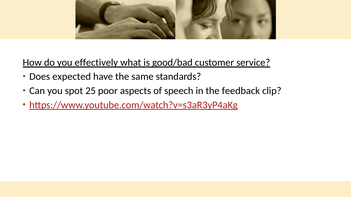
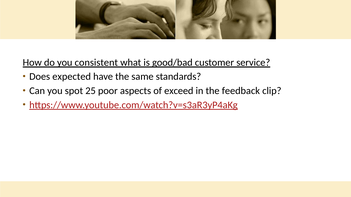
effectively: effectively -> consistent (96, 63)
speech: speech -> exceed (179, 91)
